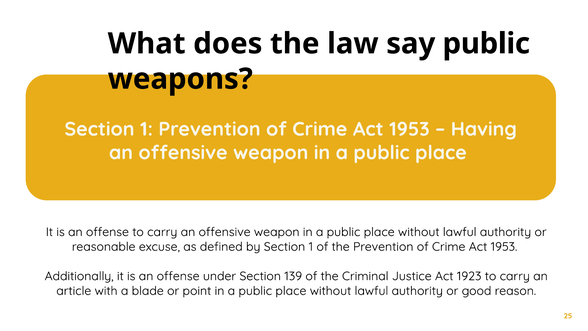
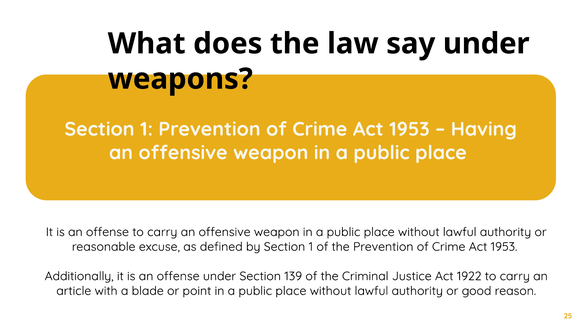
say public: public -> under (486, 44)
1923: 1923 -> 1922 (469, 276)
